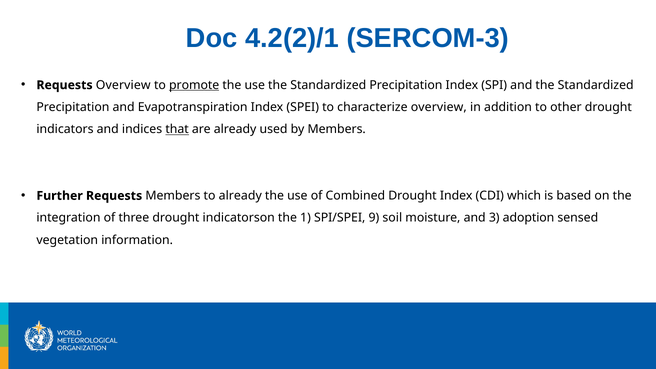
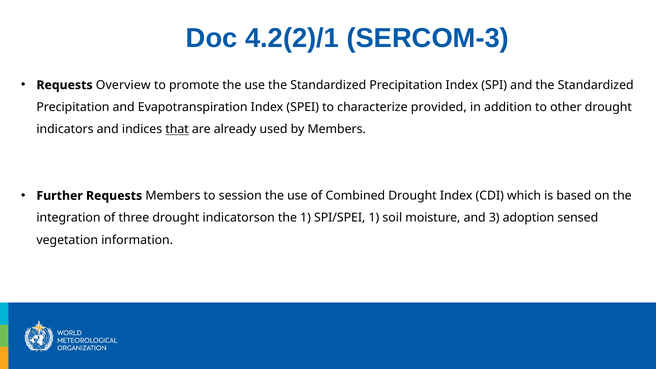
promote underline: present -> none (194, 85)
characterize overview: overview -> provided (439, 107)
to already: already -> session (240, 196)
SPI/SPEI 9: 9 -> 1 (374, 218)
